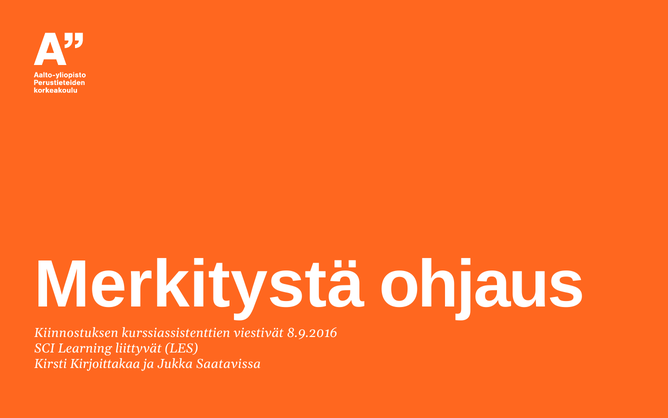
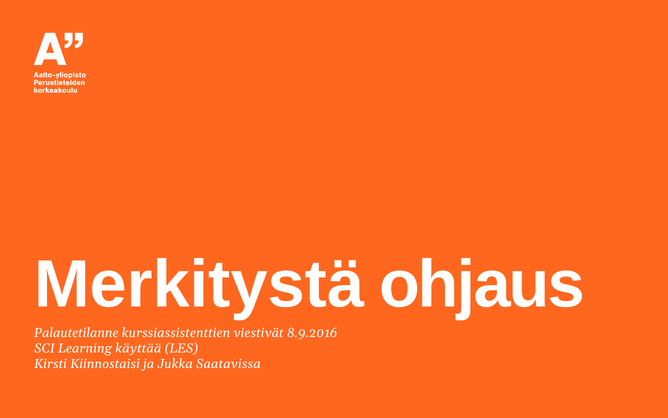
Kiinnostuksen: Kiinnostuksen -> Palautetilanne (76, 332)
liittyvät: liittyvät -> käyttää (138, 348)
Kirjoittakaa: Kirjoittakaa -> Kiinnostaisi (105, 364)
